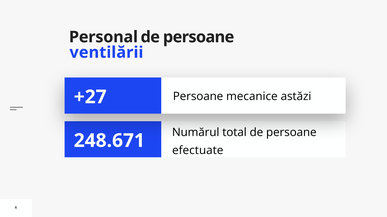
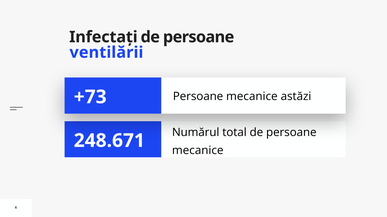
Personal: Personal -> Infectați (103, 37)
+27: +27 -> +73 (90, 97)
efectuate: efectuate -> mecanice (198, 151)
